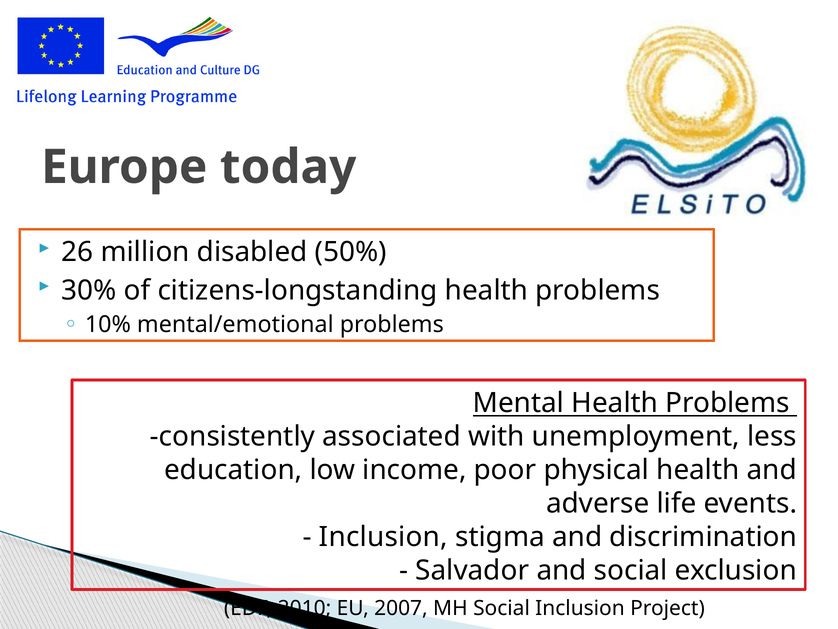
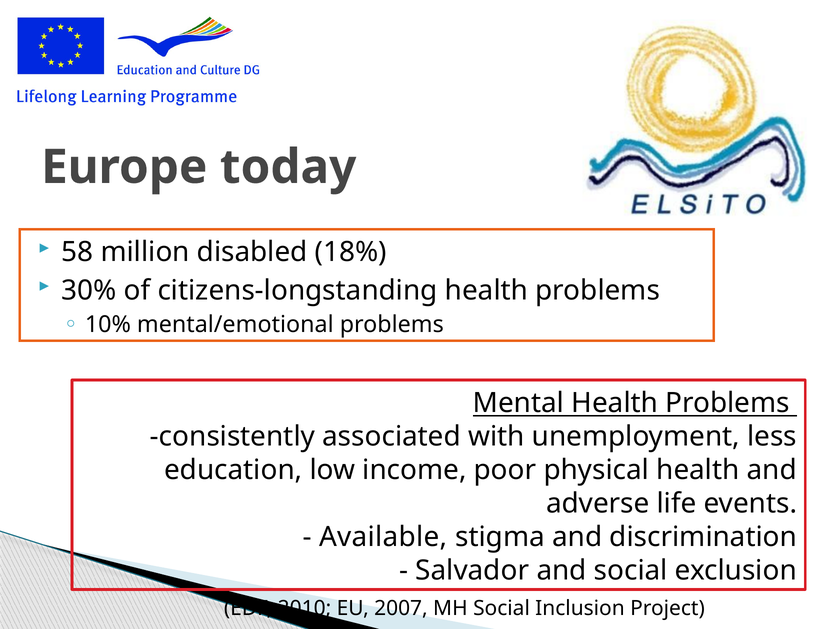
26: 26 -> 58 (77, 252)
50%: 50% -> 18% (351, 252)
Inclusion: Inclusion -> Available (383, 537)
